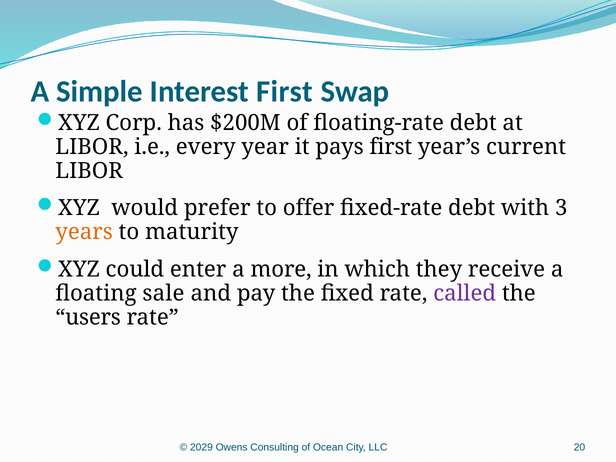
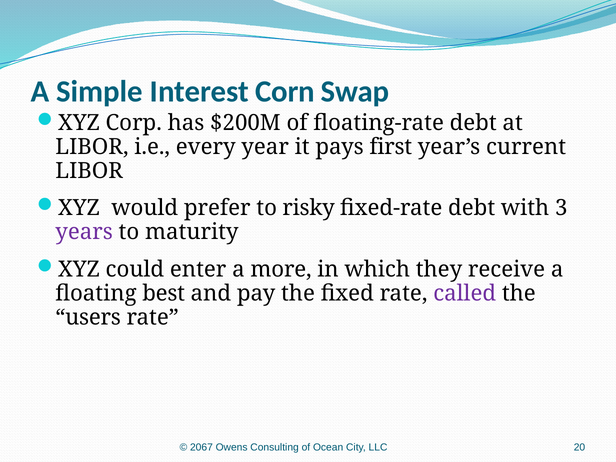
Interest First: First -> Corn (285, 91)
offer: offer -> risky (309, 208)
years colour: orange -> purple (84, 232)
sale: sale -> best (164, 293)
2029: 2029 -> 2067 (201, 447)
